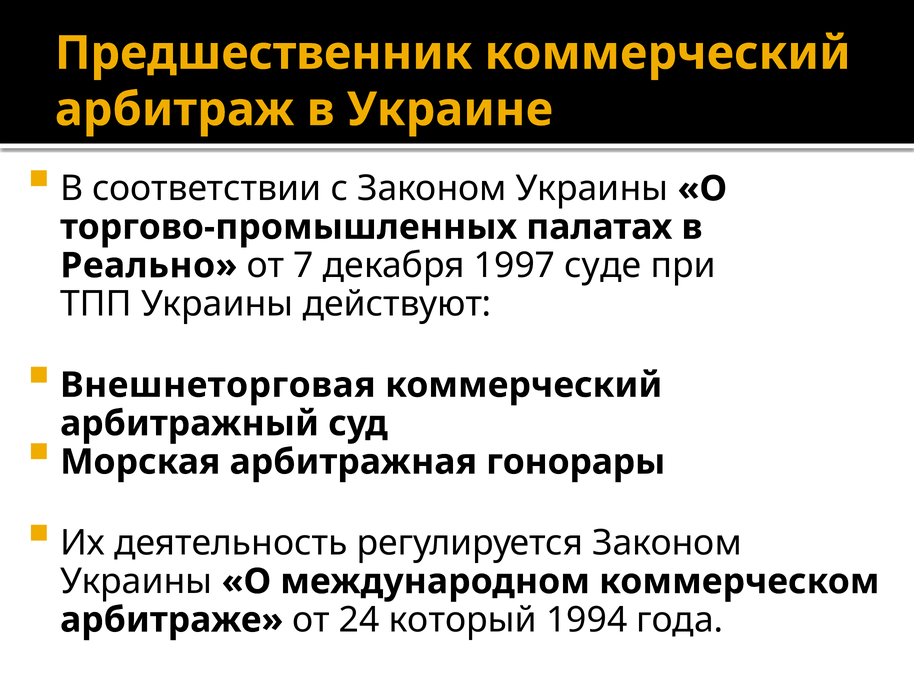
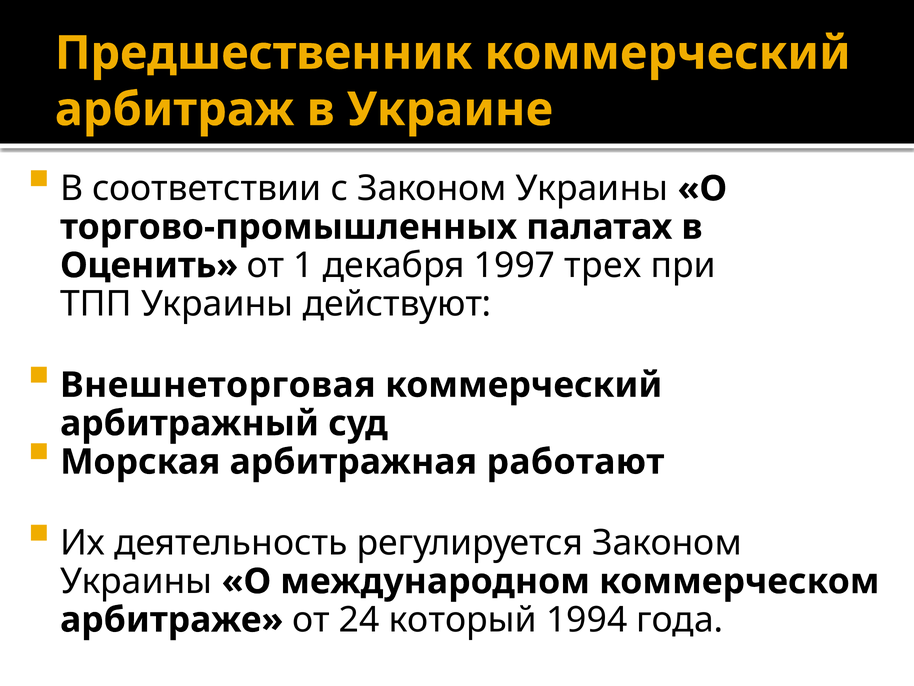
Реально: Реально -> Оценить (149, 265)
7: 7 -> 1 (304, 265)
суде: суде -> трех (603, 265)
гонорары: гонорары -> работают (575, 462)
